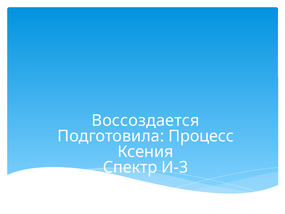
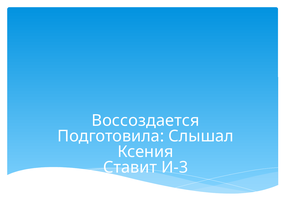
Процесс: Процесс -> Слышал (201, 136)
Спектр: Спектр -> Ставит (130, 167)
